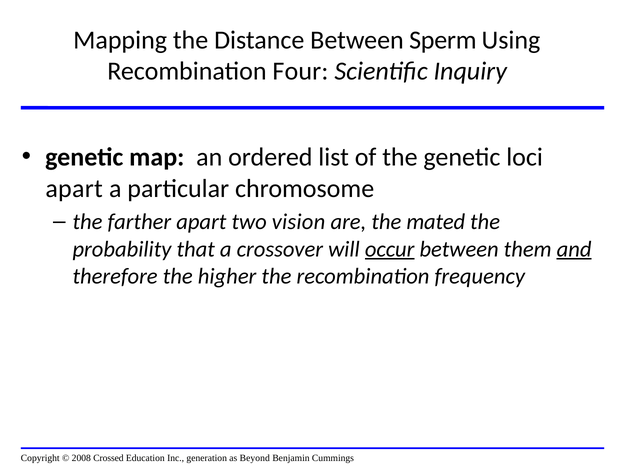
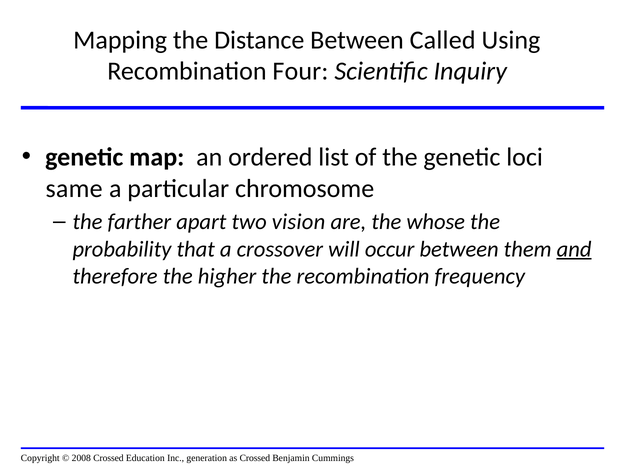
Sperm: Sperm -> Called (443, 40)
apart: apart -> same (74, 188)
mated: mated -> whose (436, 222)
occur underline: present -> none (390, 249)
as Beyond: Beyond -> Crossed (255, 458)
